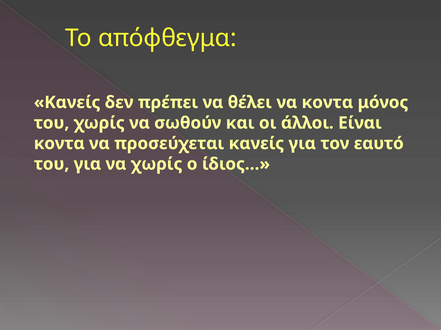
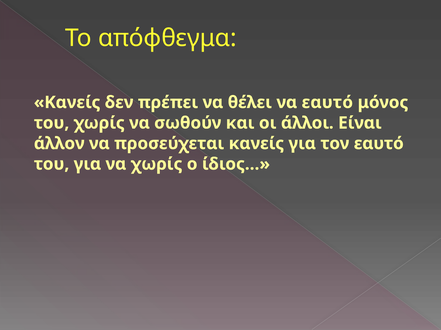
να κοντα: κοντα -> εαυτό (327, 103)
κοντα: κοντα -> άλλον (59, 144)
